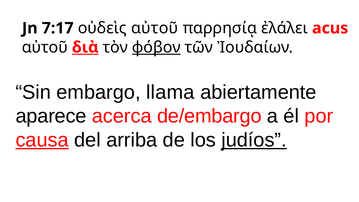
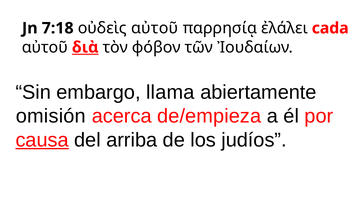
7:17: 7:17 -> 7:18 (58, 28)
acus: acus -> cada (330, 28)
φόβον underline: present -> none (156, 47)
aparece: aparece -> omisión (51, 116)
de/embargo: de/embargo -> de/empieza (209, 116)
judíos underline: present -> none (254, 140)
